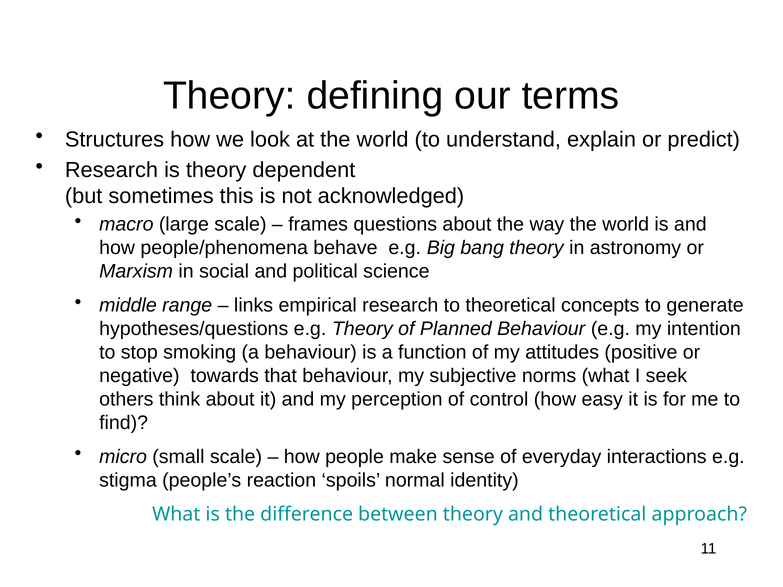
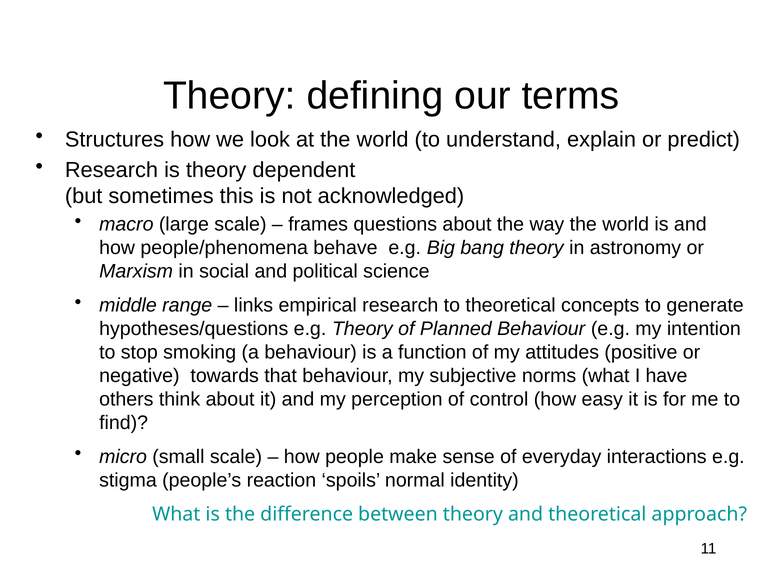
seek: seek -> have (666, 376)
